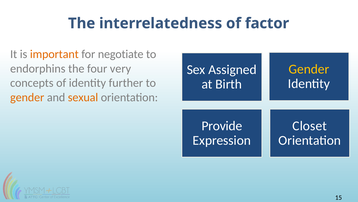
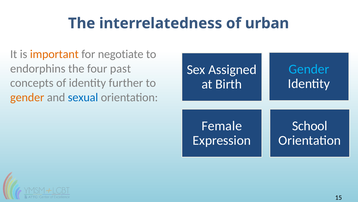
factor: factor -> urban (267, 23)
Gender colour: yellow -> light blue (309, 69)
very: very -> past (120, 68)
sexual colour: orange -> blue (83, 97)
Provide: Provide -> Female (222, 125)
Closet: Closet -> School (310, 125)
